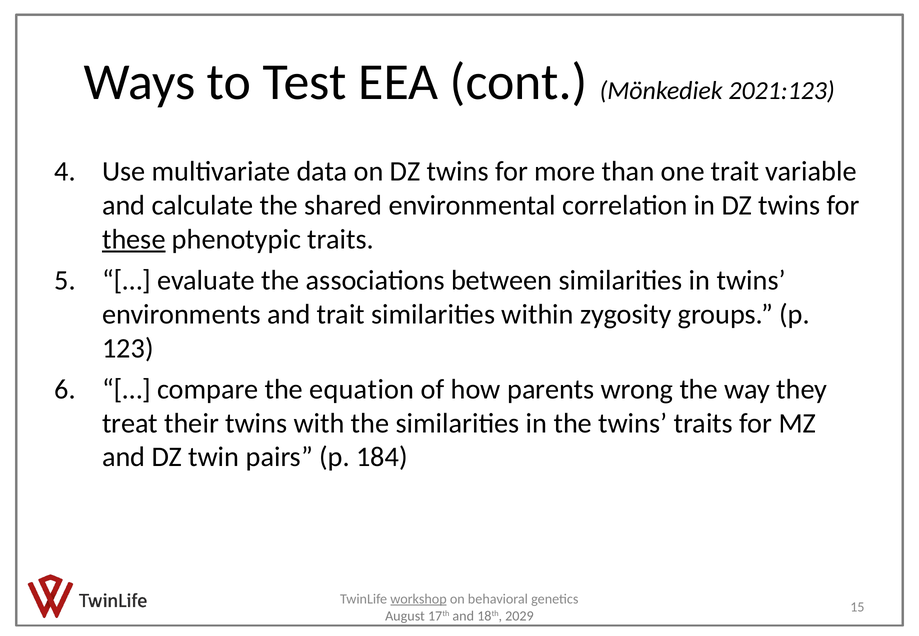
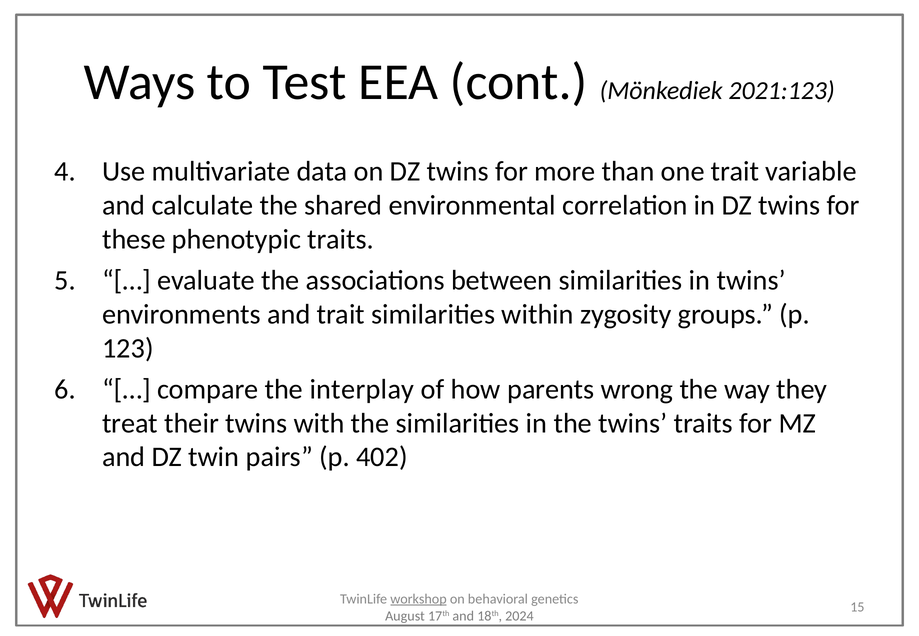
these underline: present -> none (134, 240)
equation: equation -> interplay (362, 389)
184: 184 -> 402 (382, 457)
2029: 2029 -> 2024 (519, 616)
